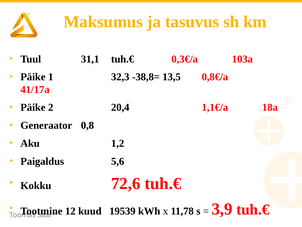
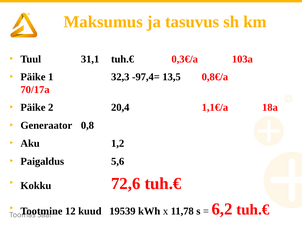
-38,8=: -38,8= -> -97,4= (146, 77)
41/17a: 41/17a -> 70/17a (35, 89)
3,9: 3,9 -> 6,2 (222, 209)
